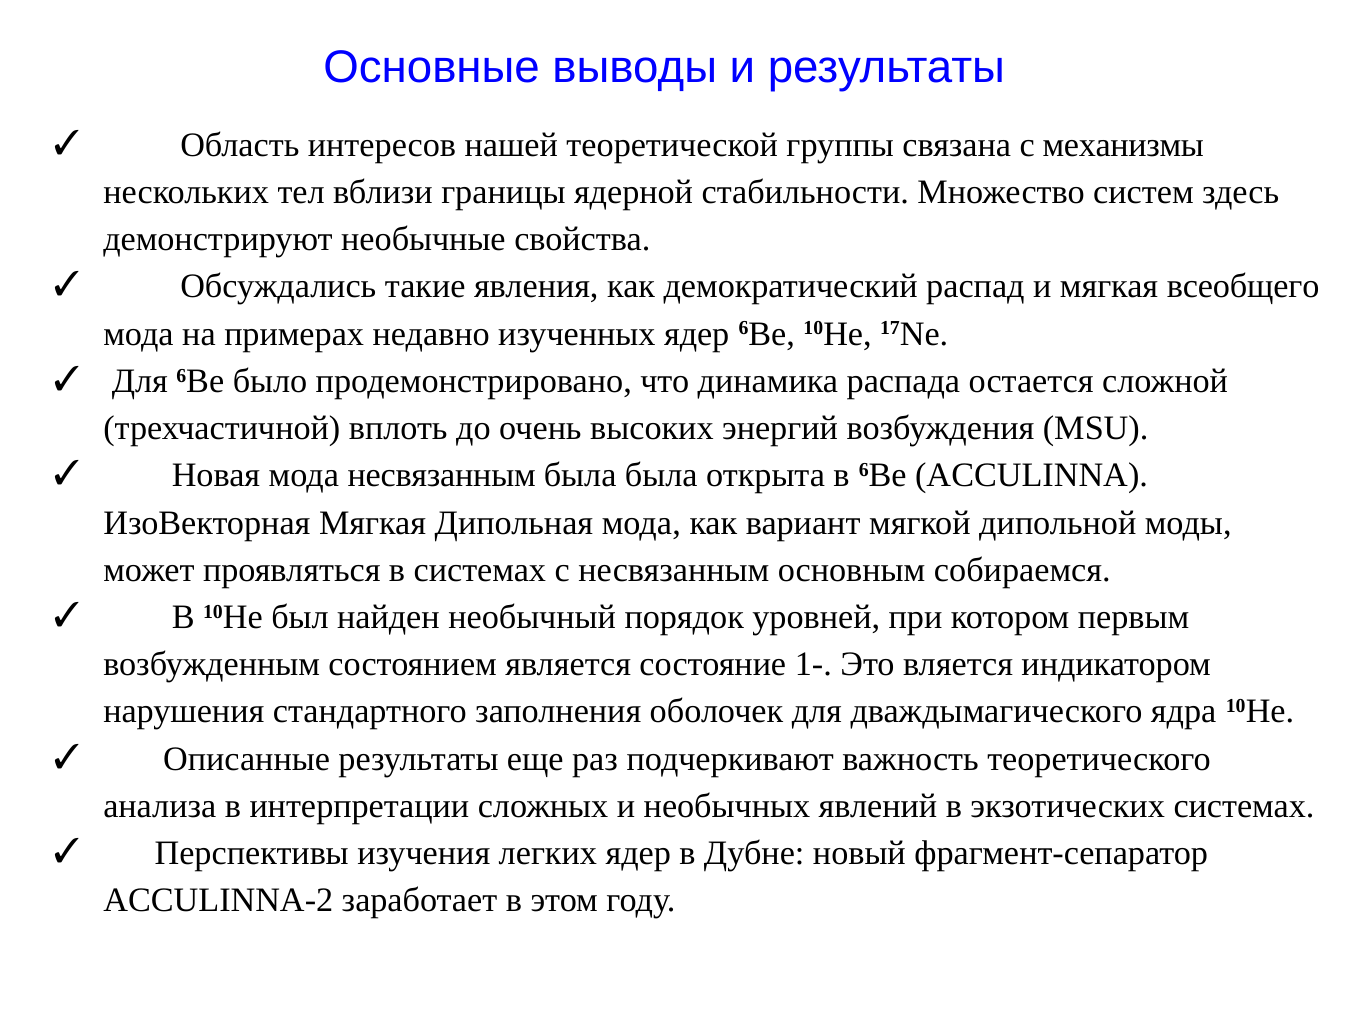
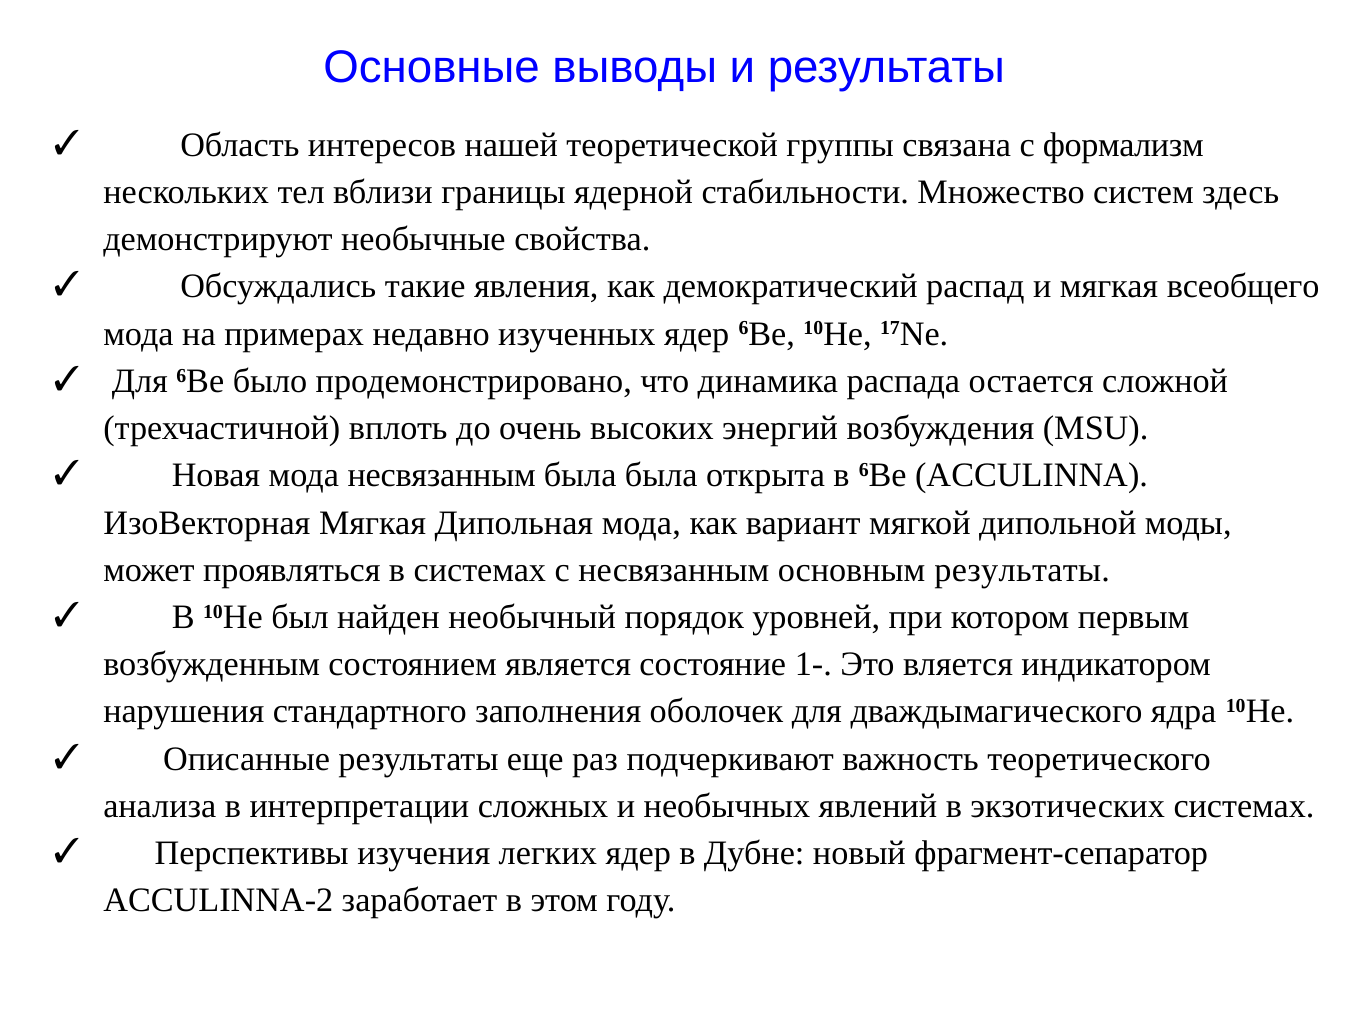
механизмы: механизмы -> формализм (1123, 145)
основным собираемся: собираемся -> результаты (1022, 570)
